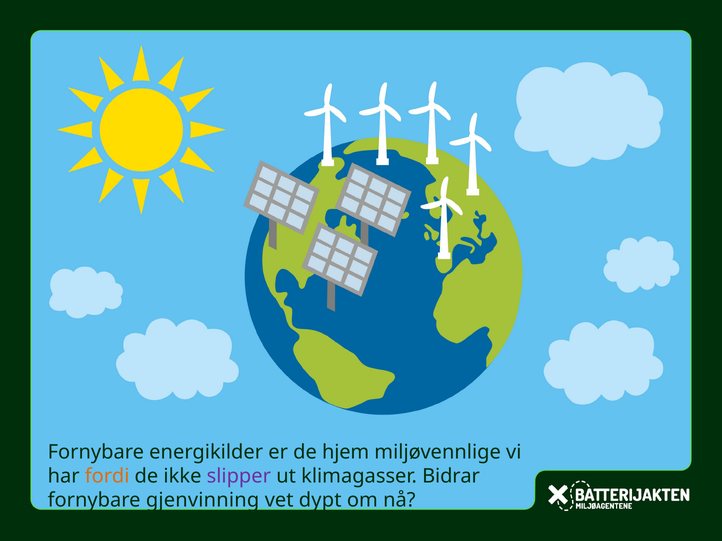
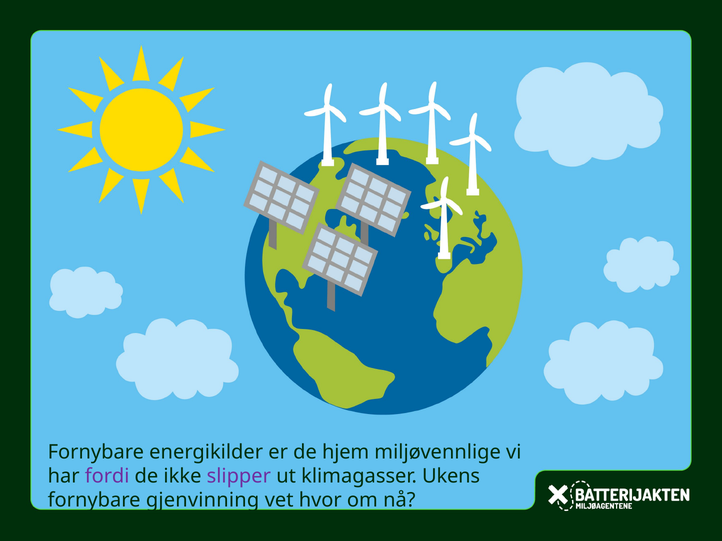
fordi colour: orange -> purple (107, 477)
Bidrar: Bidrar -> Ukens (451, 477)
dypt: dypt -> hvor (320, 501)
